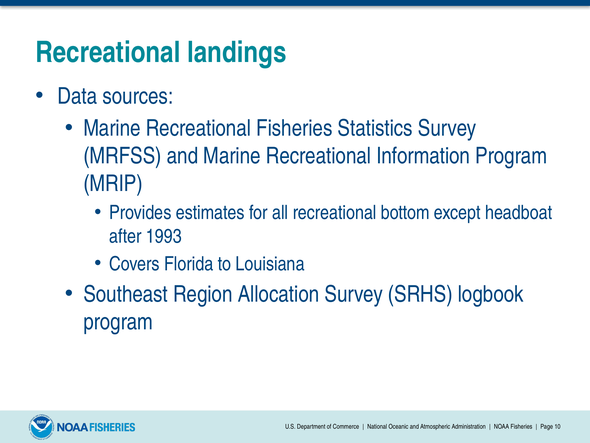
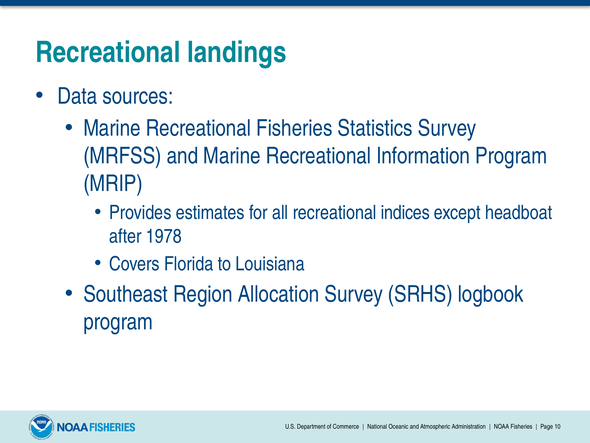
bottom: bottom -> indices (405, 212)
1993: 1993 -> 1978 (164, 236)
